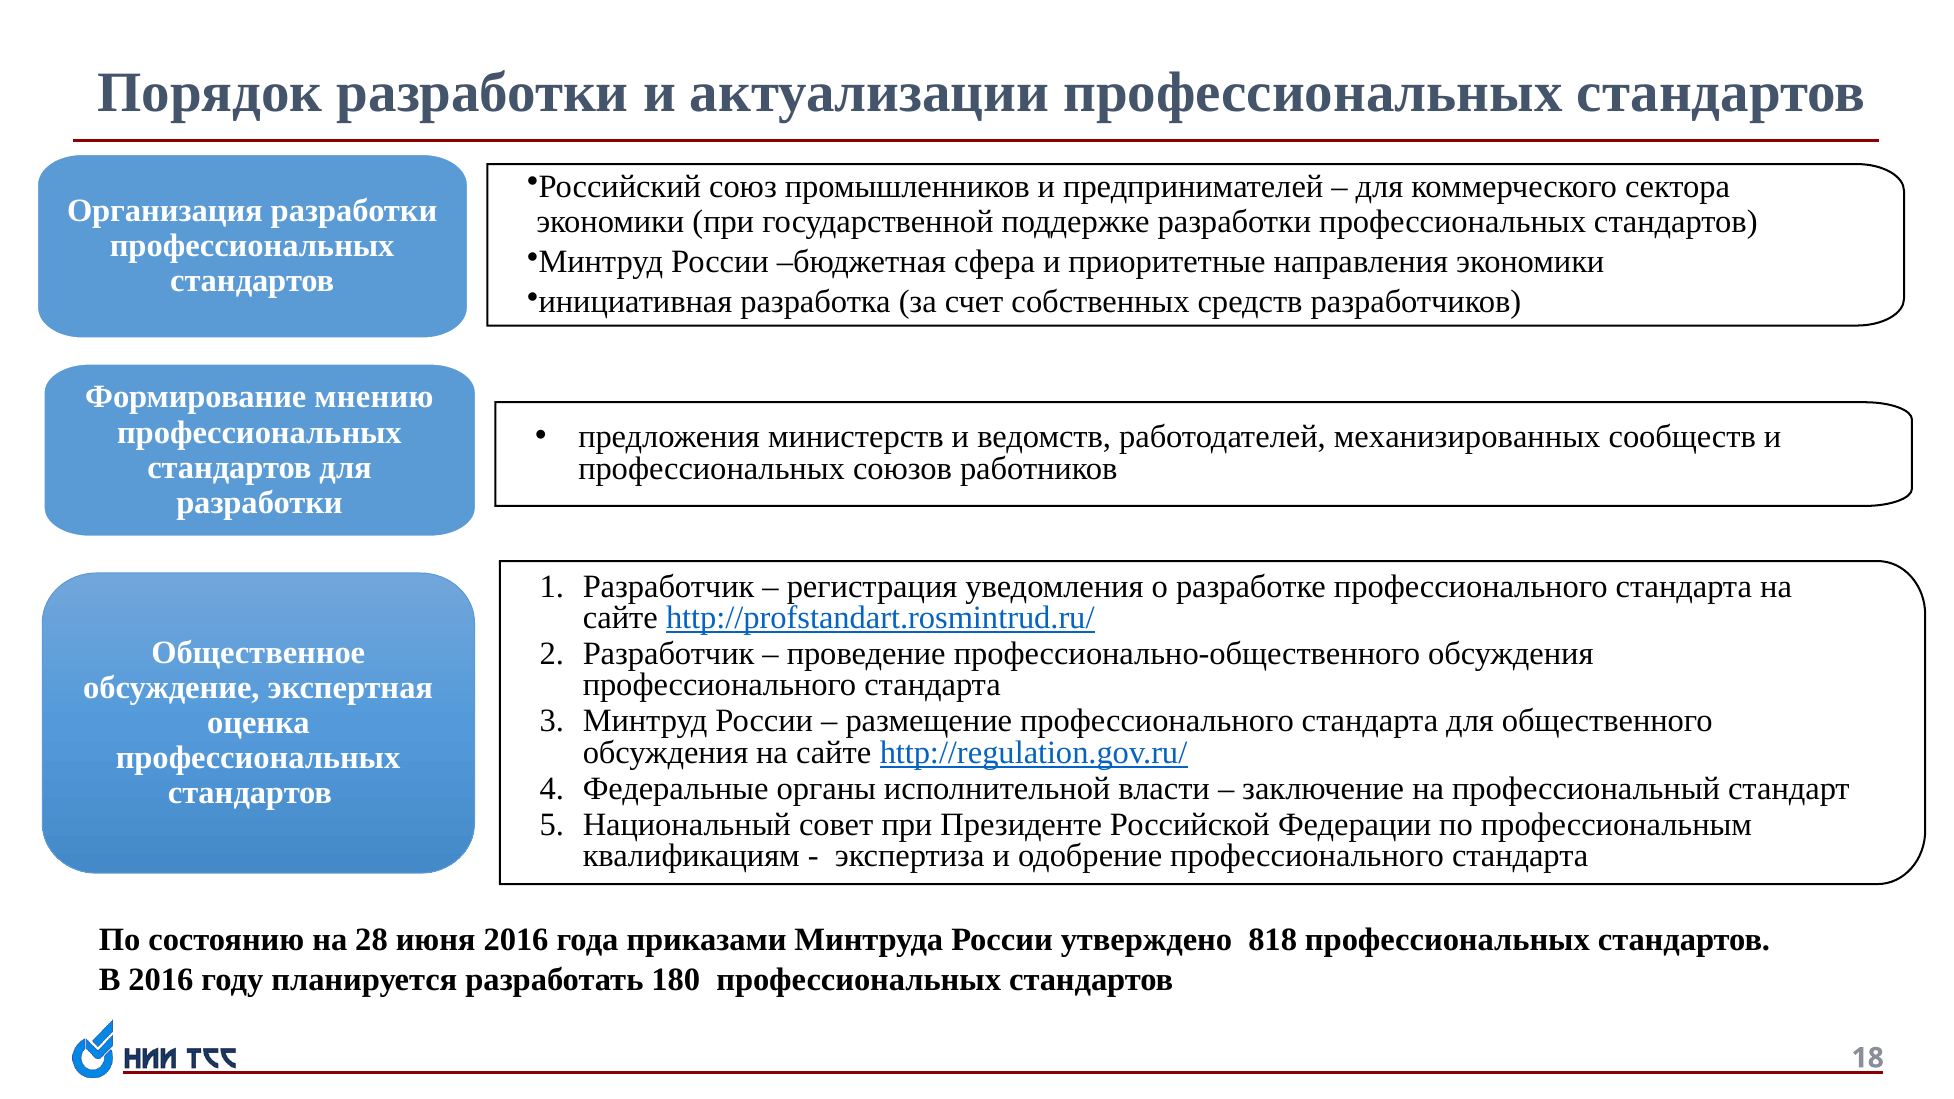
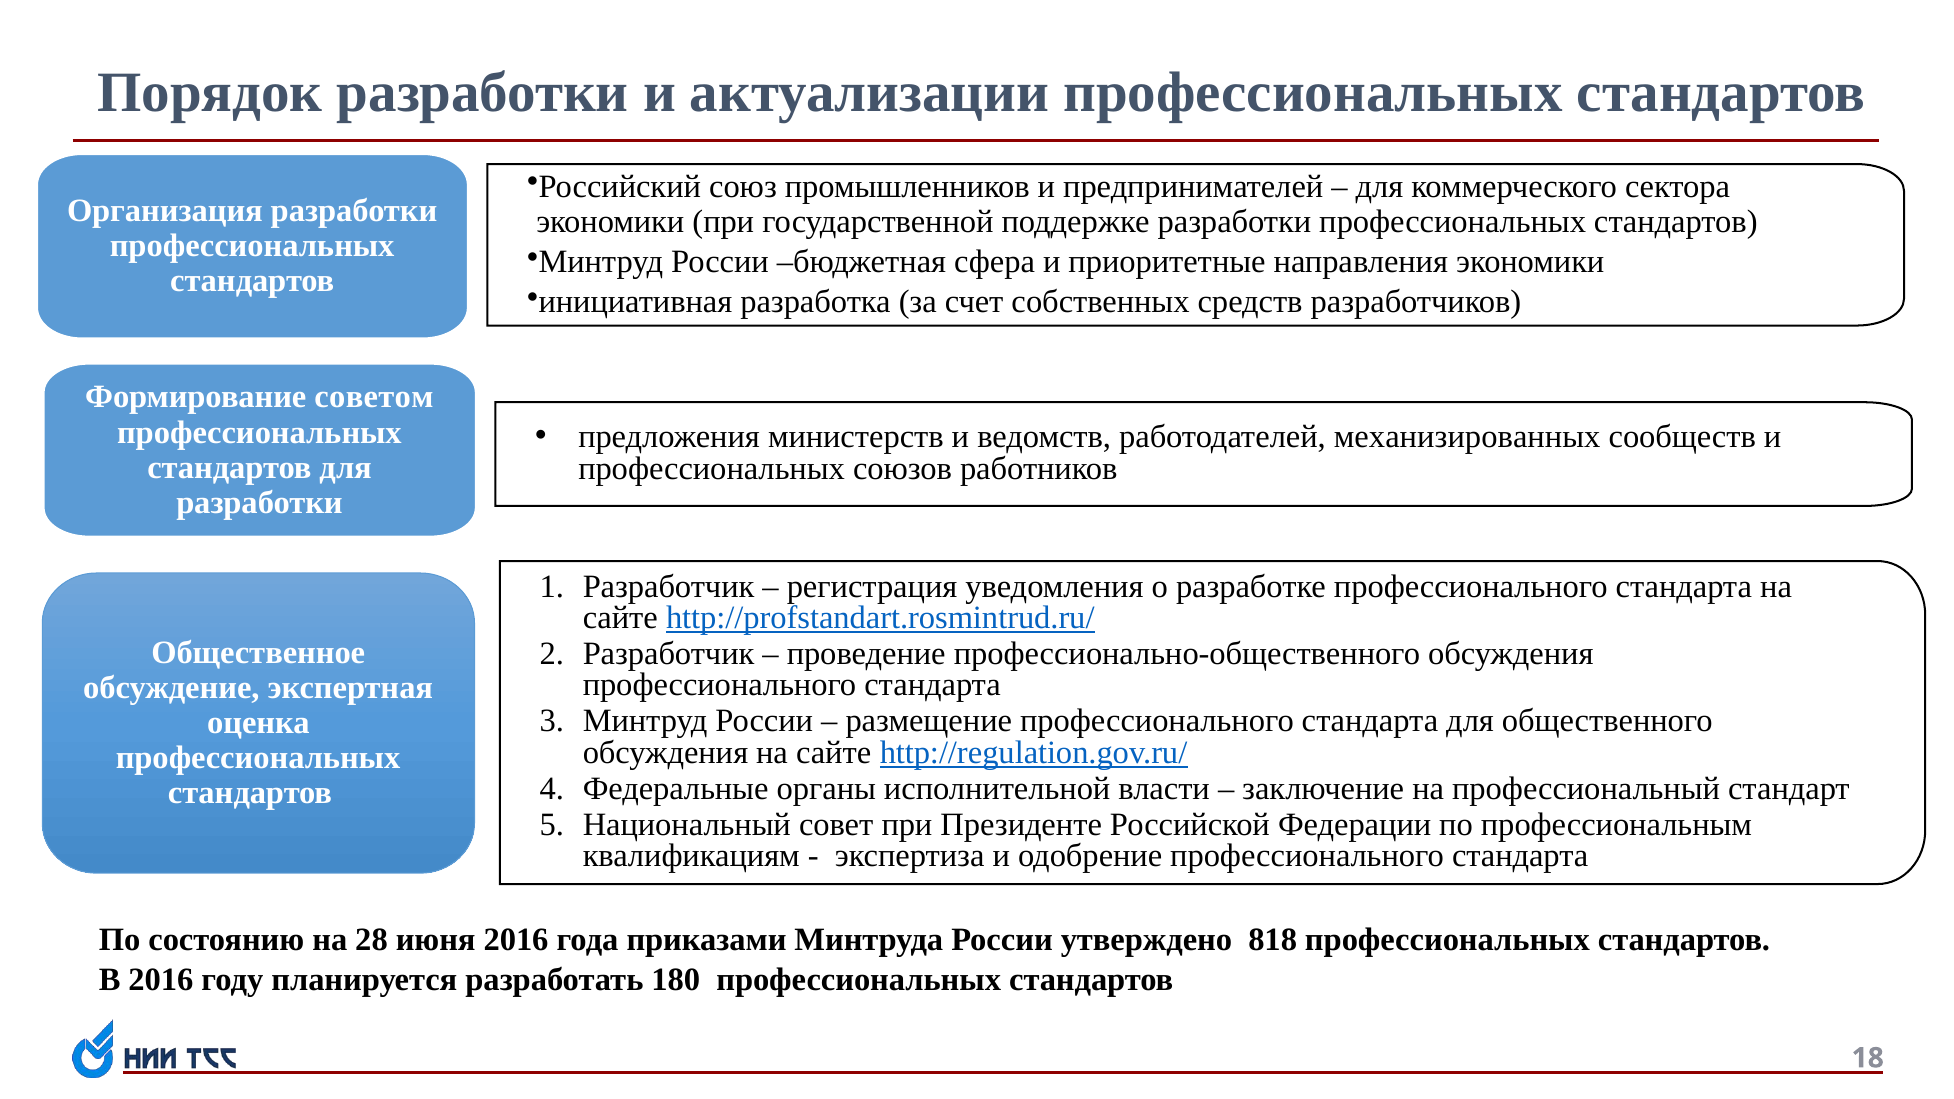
мнению: мнению -> советом (374, 397)
